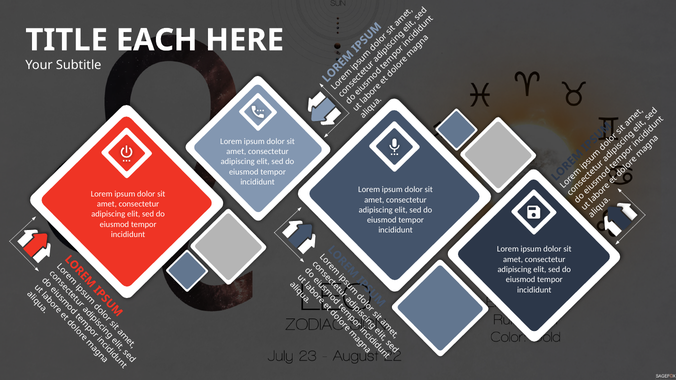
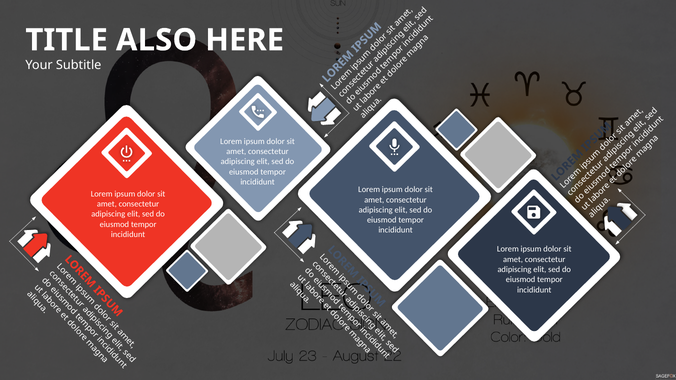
EACH: EACH -> ALSO (156, 40)
